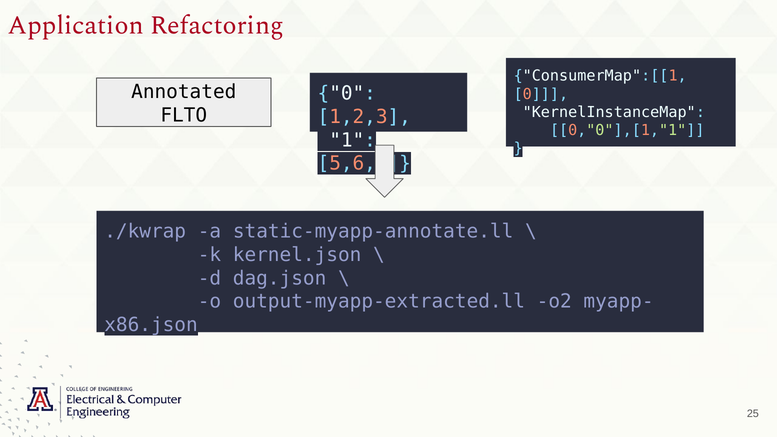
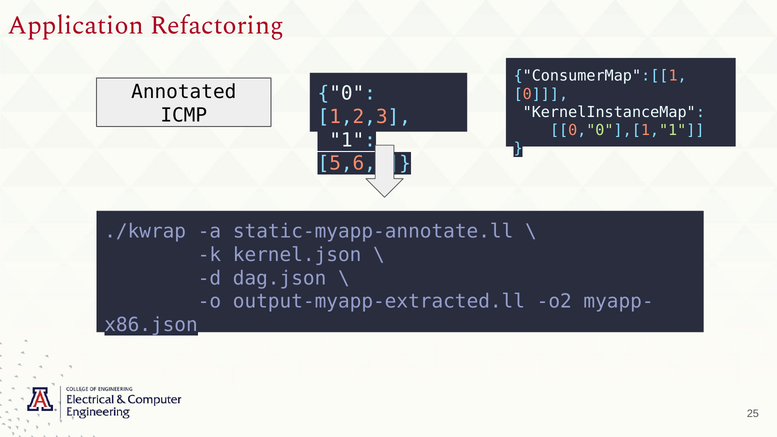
FLTO: FLTO -> ICMP (184, 115)
